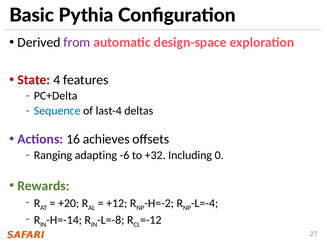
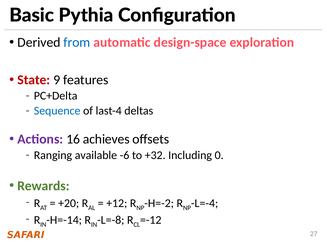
from colour: purple -> blue (77, 42)
4: 4 -> 9 (57, 80)
adapting: adapting -> available (96, 155)
